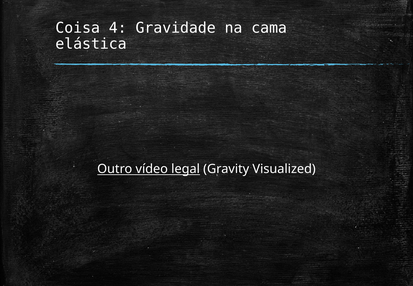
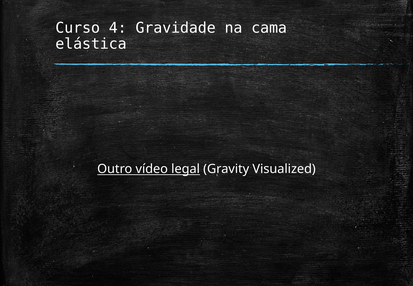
Coisa: Coisa -> Curso (78, 28)
